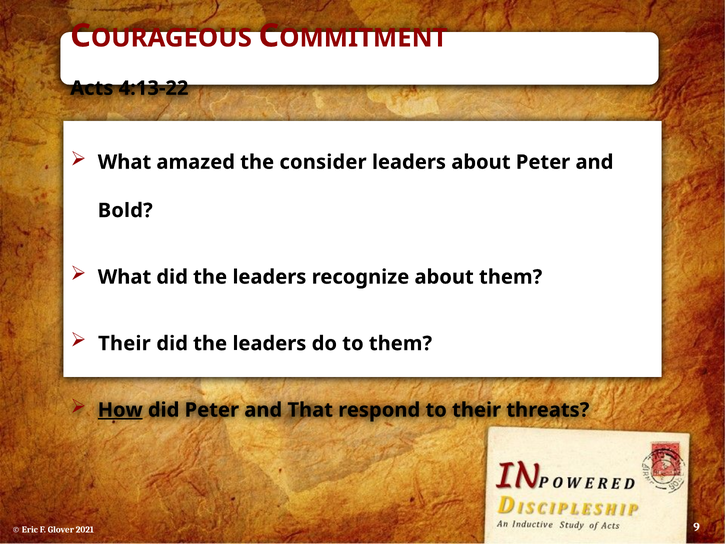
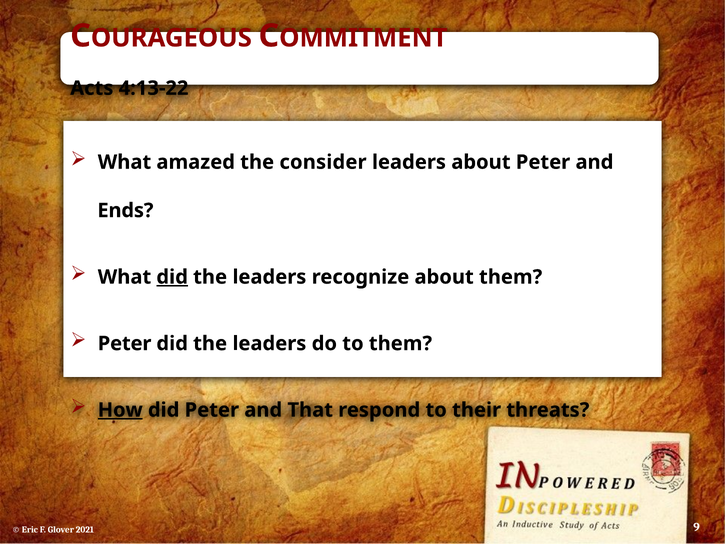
Bold: Bold -> Ends (125, 210)
did underline: none -> present (172, 277)
Their: Their -> Peter (125, 343)
